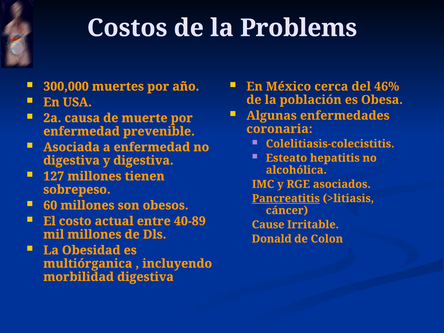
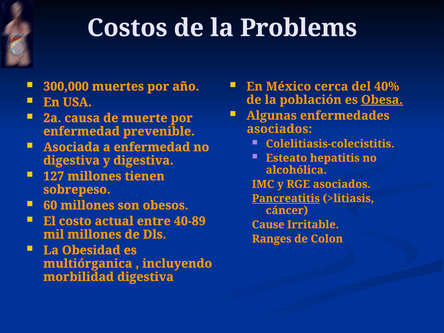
46%: 46% -> 40% (387, 87)
Obesa underline: none -> present (382, 100)
coronaria: coronaria -> asociados (279, 129)
Donald: Donald -> Ranges (272, 239)
